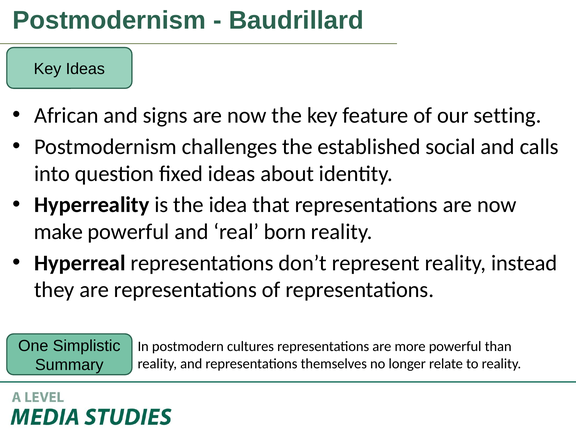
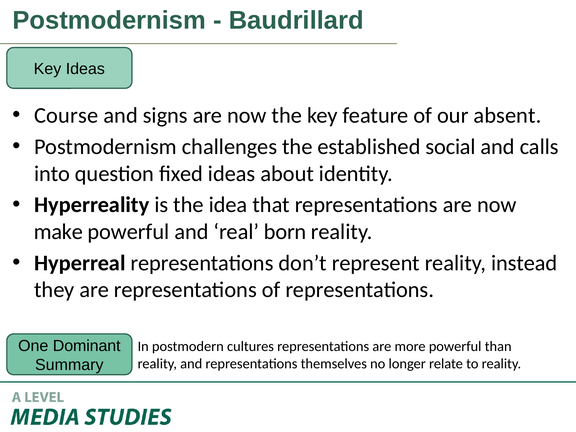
African: African -> Course (66, 115)
setting: setting -> absent (507, 115)
Simplistic: Simplistic -> Dominant (87, 346)
